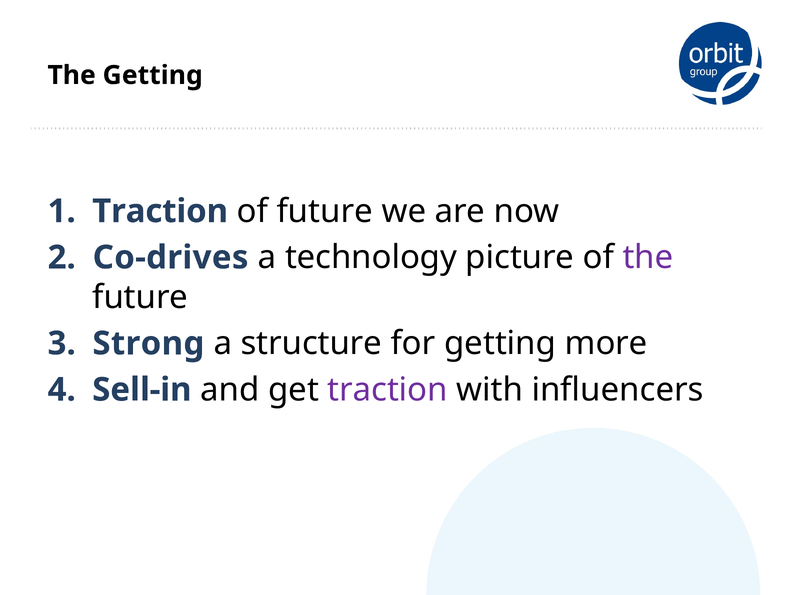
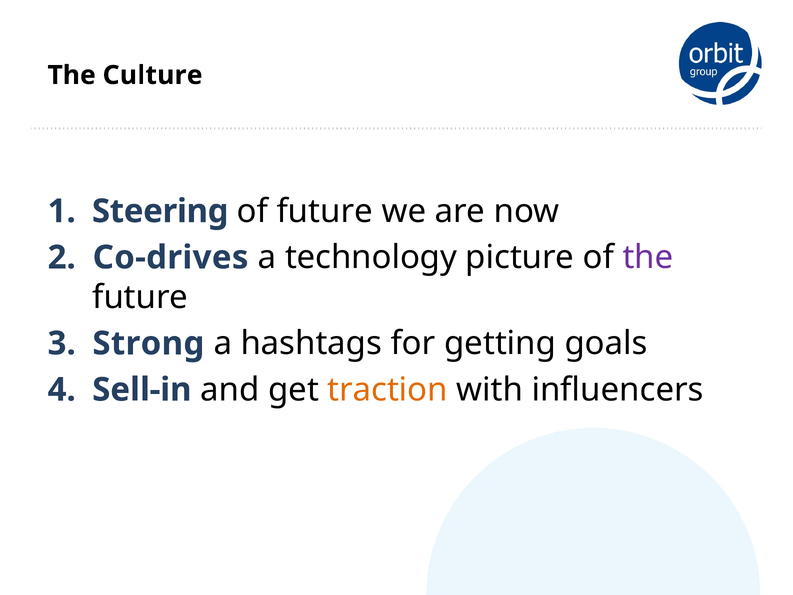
The Getting: Getting -> Culture (153, 75)
Traction: Traction -> Steering (160, 211)
structure: structure -> hashtags (311, 343)
more: more -> goals (606, 343)
traction colour: purple -> orange (388, 390)
